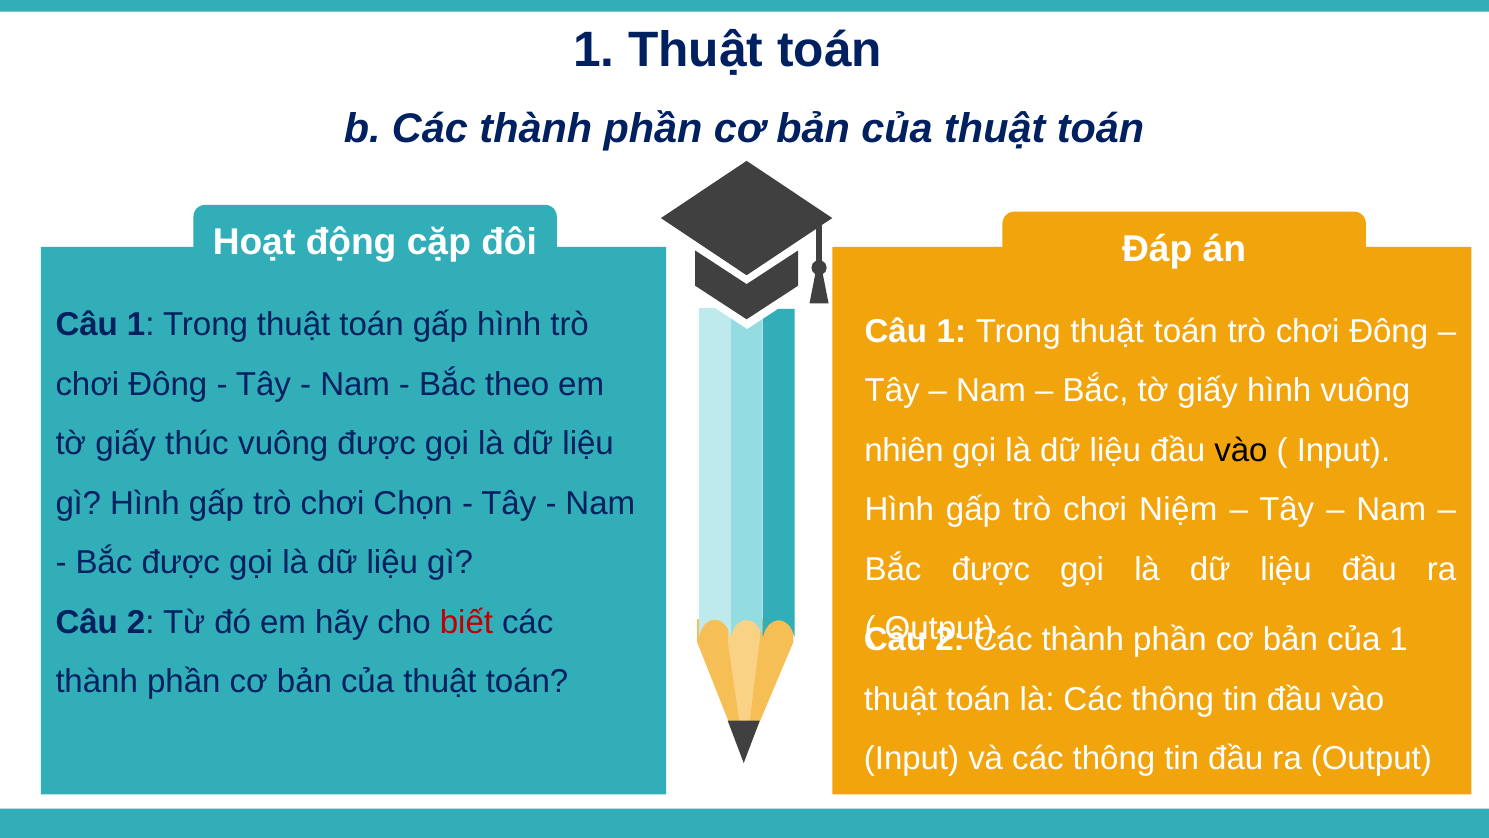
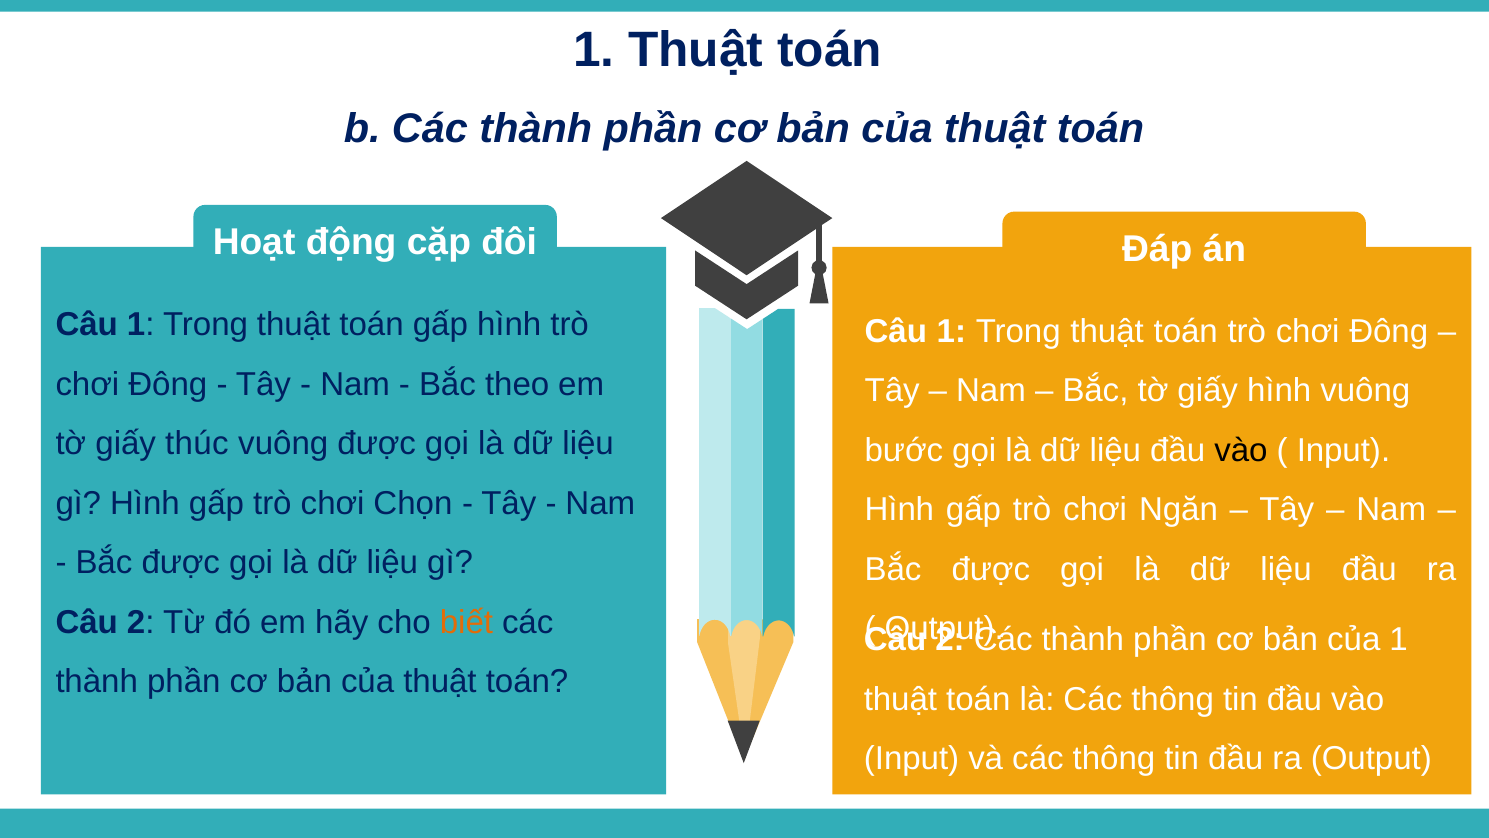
nhiên: nhiên -> bước (904, 450)
Niệm: Niệm -> Ngăn (1178, 510)
biết colour: red -> orange (466, 622)
